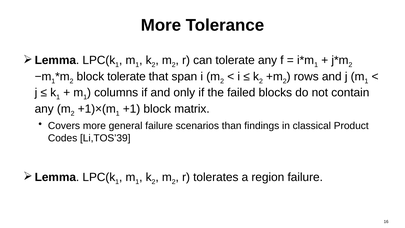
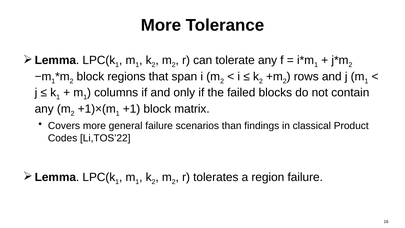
block tolerate: tolerate -> regions (126, 77)
Li,TOS’39: Li,TOS’39 -> Li,TOS’22 (105, 138)
